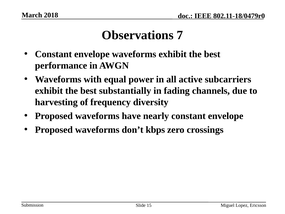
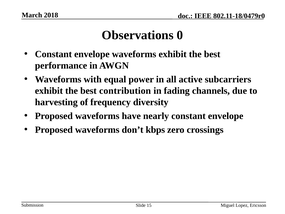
7: 7 -> 0 (180, 35)
substantially: substantially -> contribution (125, 91)
